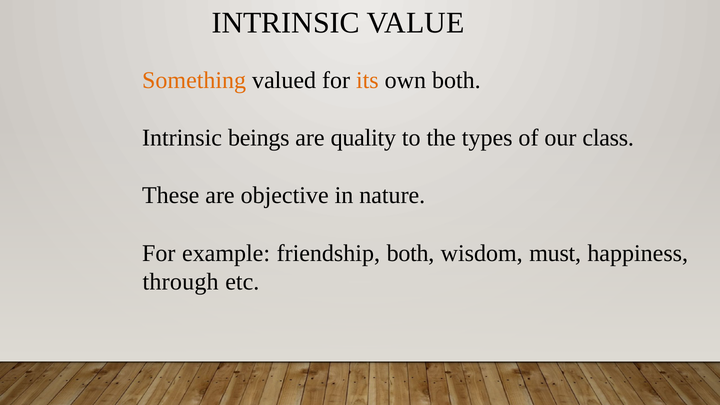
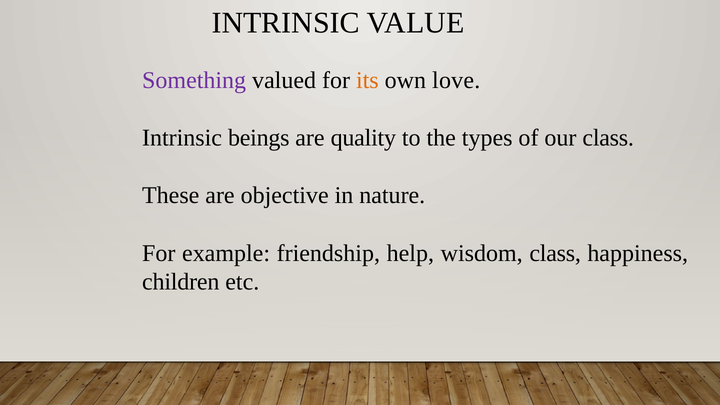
Something colour: orange -> purple (194, 80)
own both: both -> love (456, 80)
friendship both: both -> help (410, 253)
wisdom must: must -> class (555, 253)
through: through -> children (181, 282)
